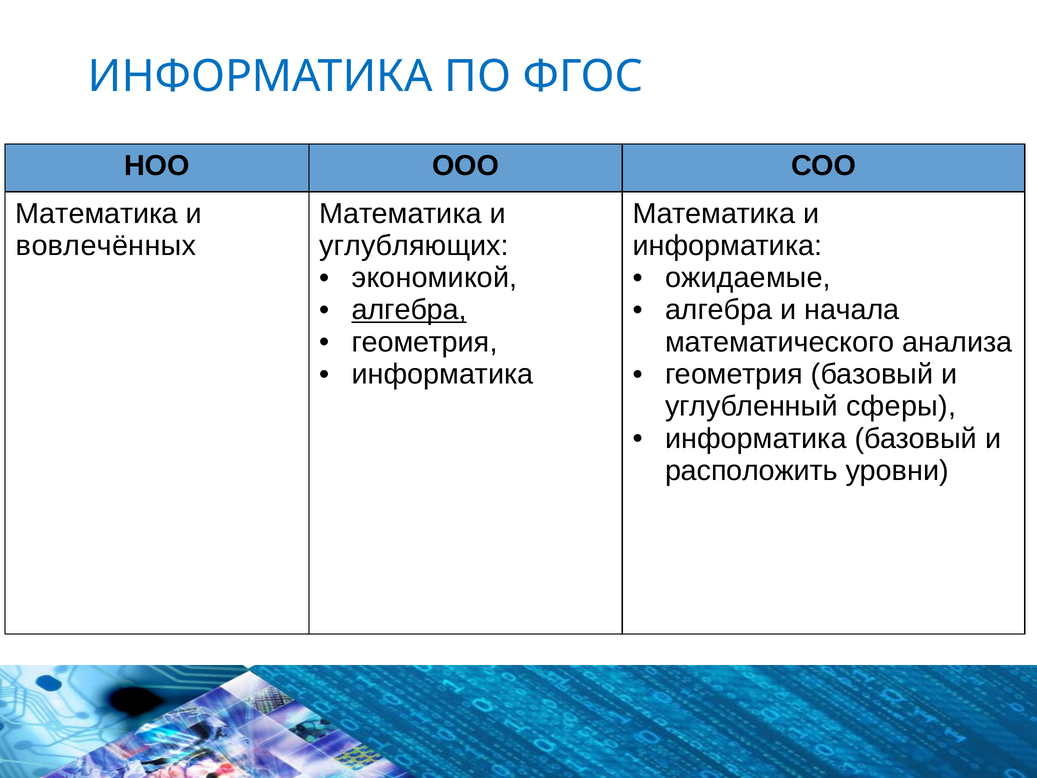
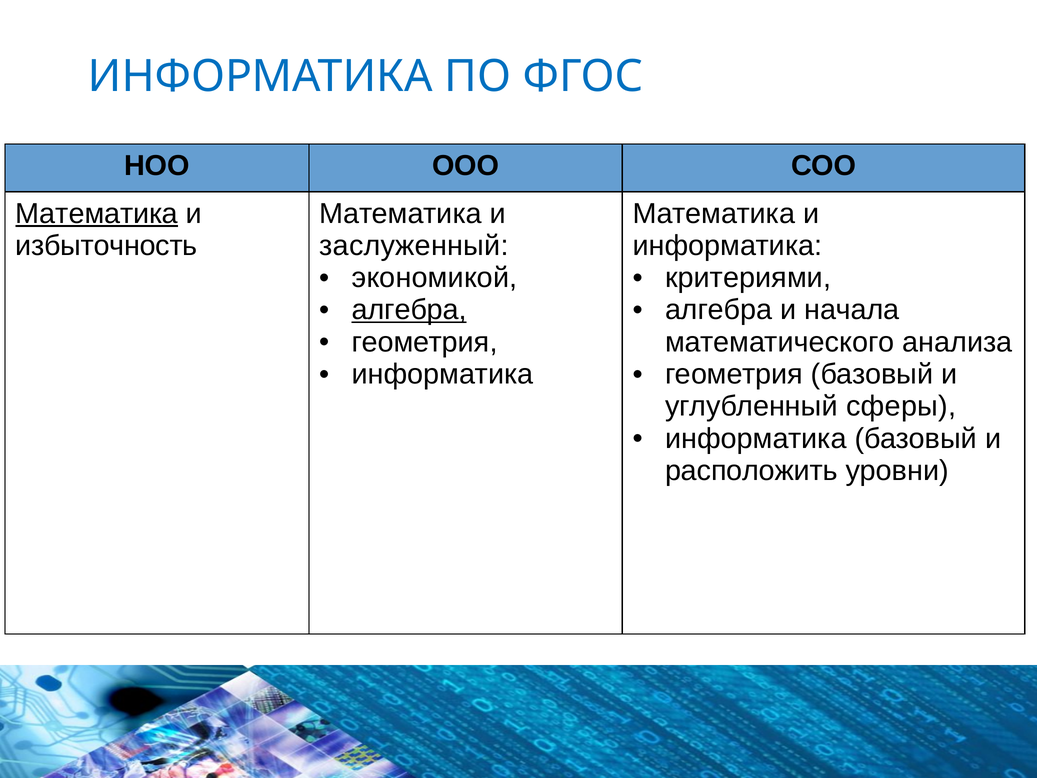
Математика underline: none -> present (97, 213)
вовлечённых: вовлечённых -> избыточность (106, 246)
углубляющих: углубляющих -> заслуженный (414, 246)
ожидаемые: ожидаемые -> критериями (748, 278)
